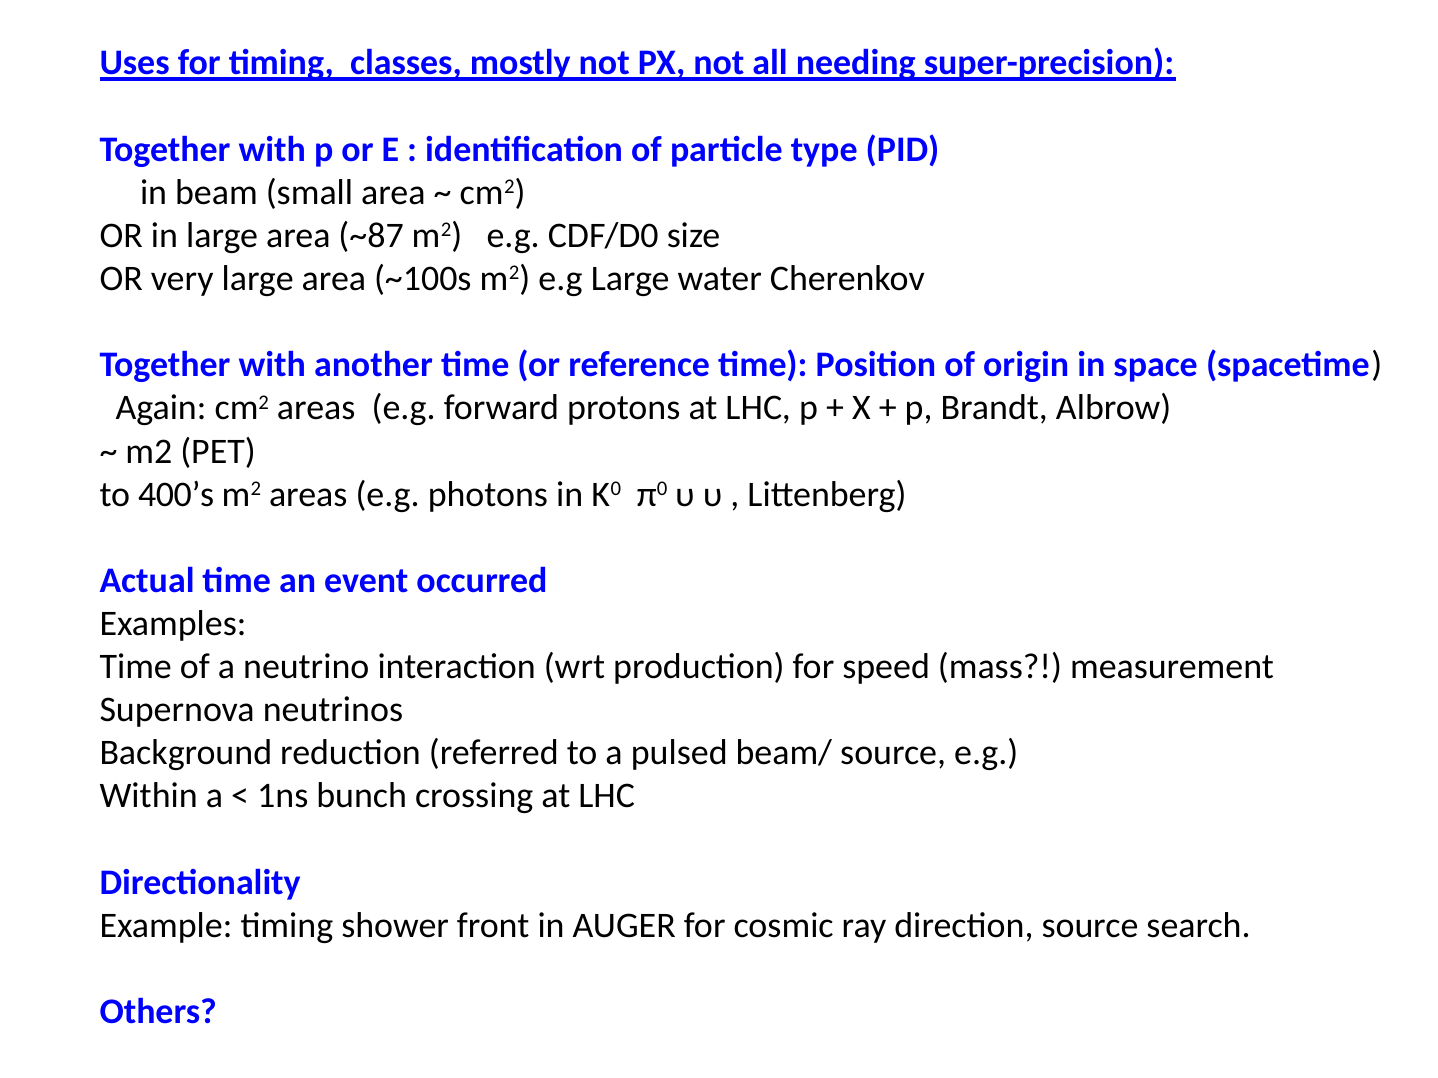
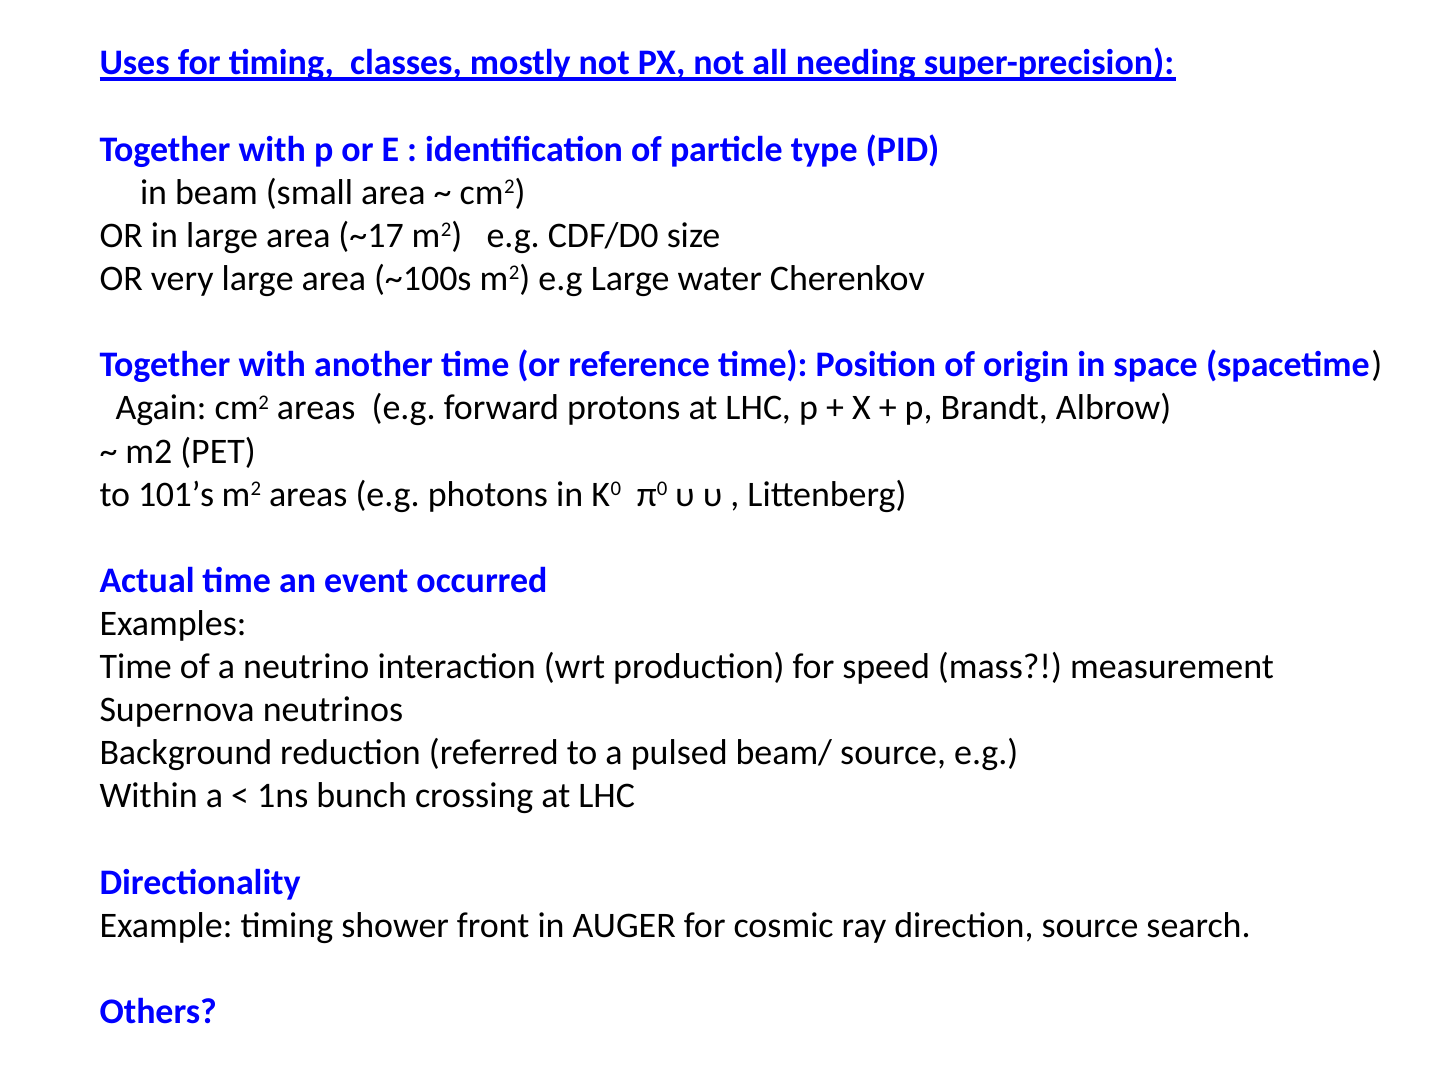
~87: ~87 -> ~17 (371, 236)
400’s: 400’s -> 101’s (176, 494)
